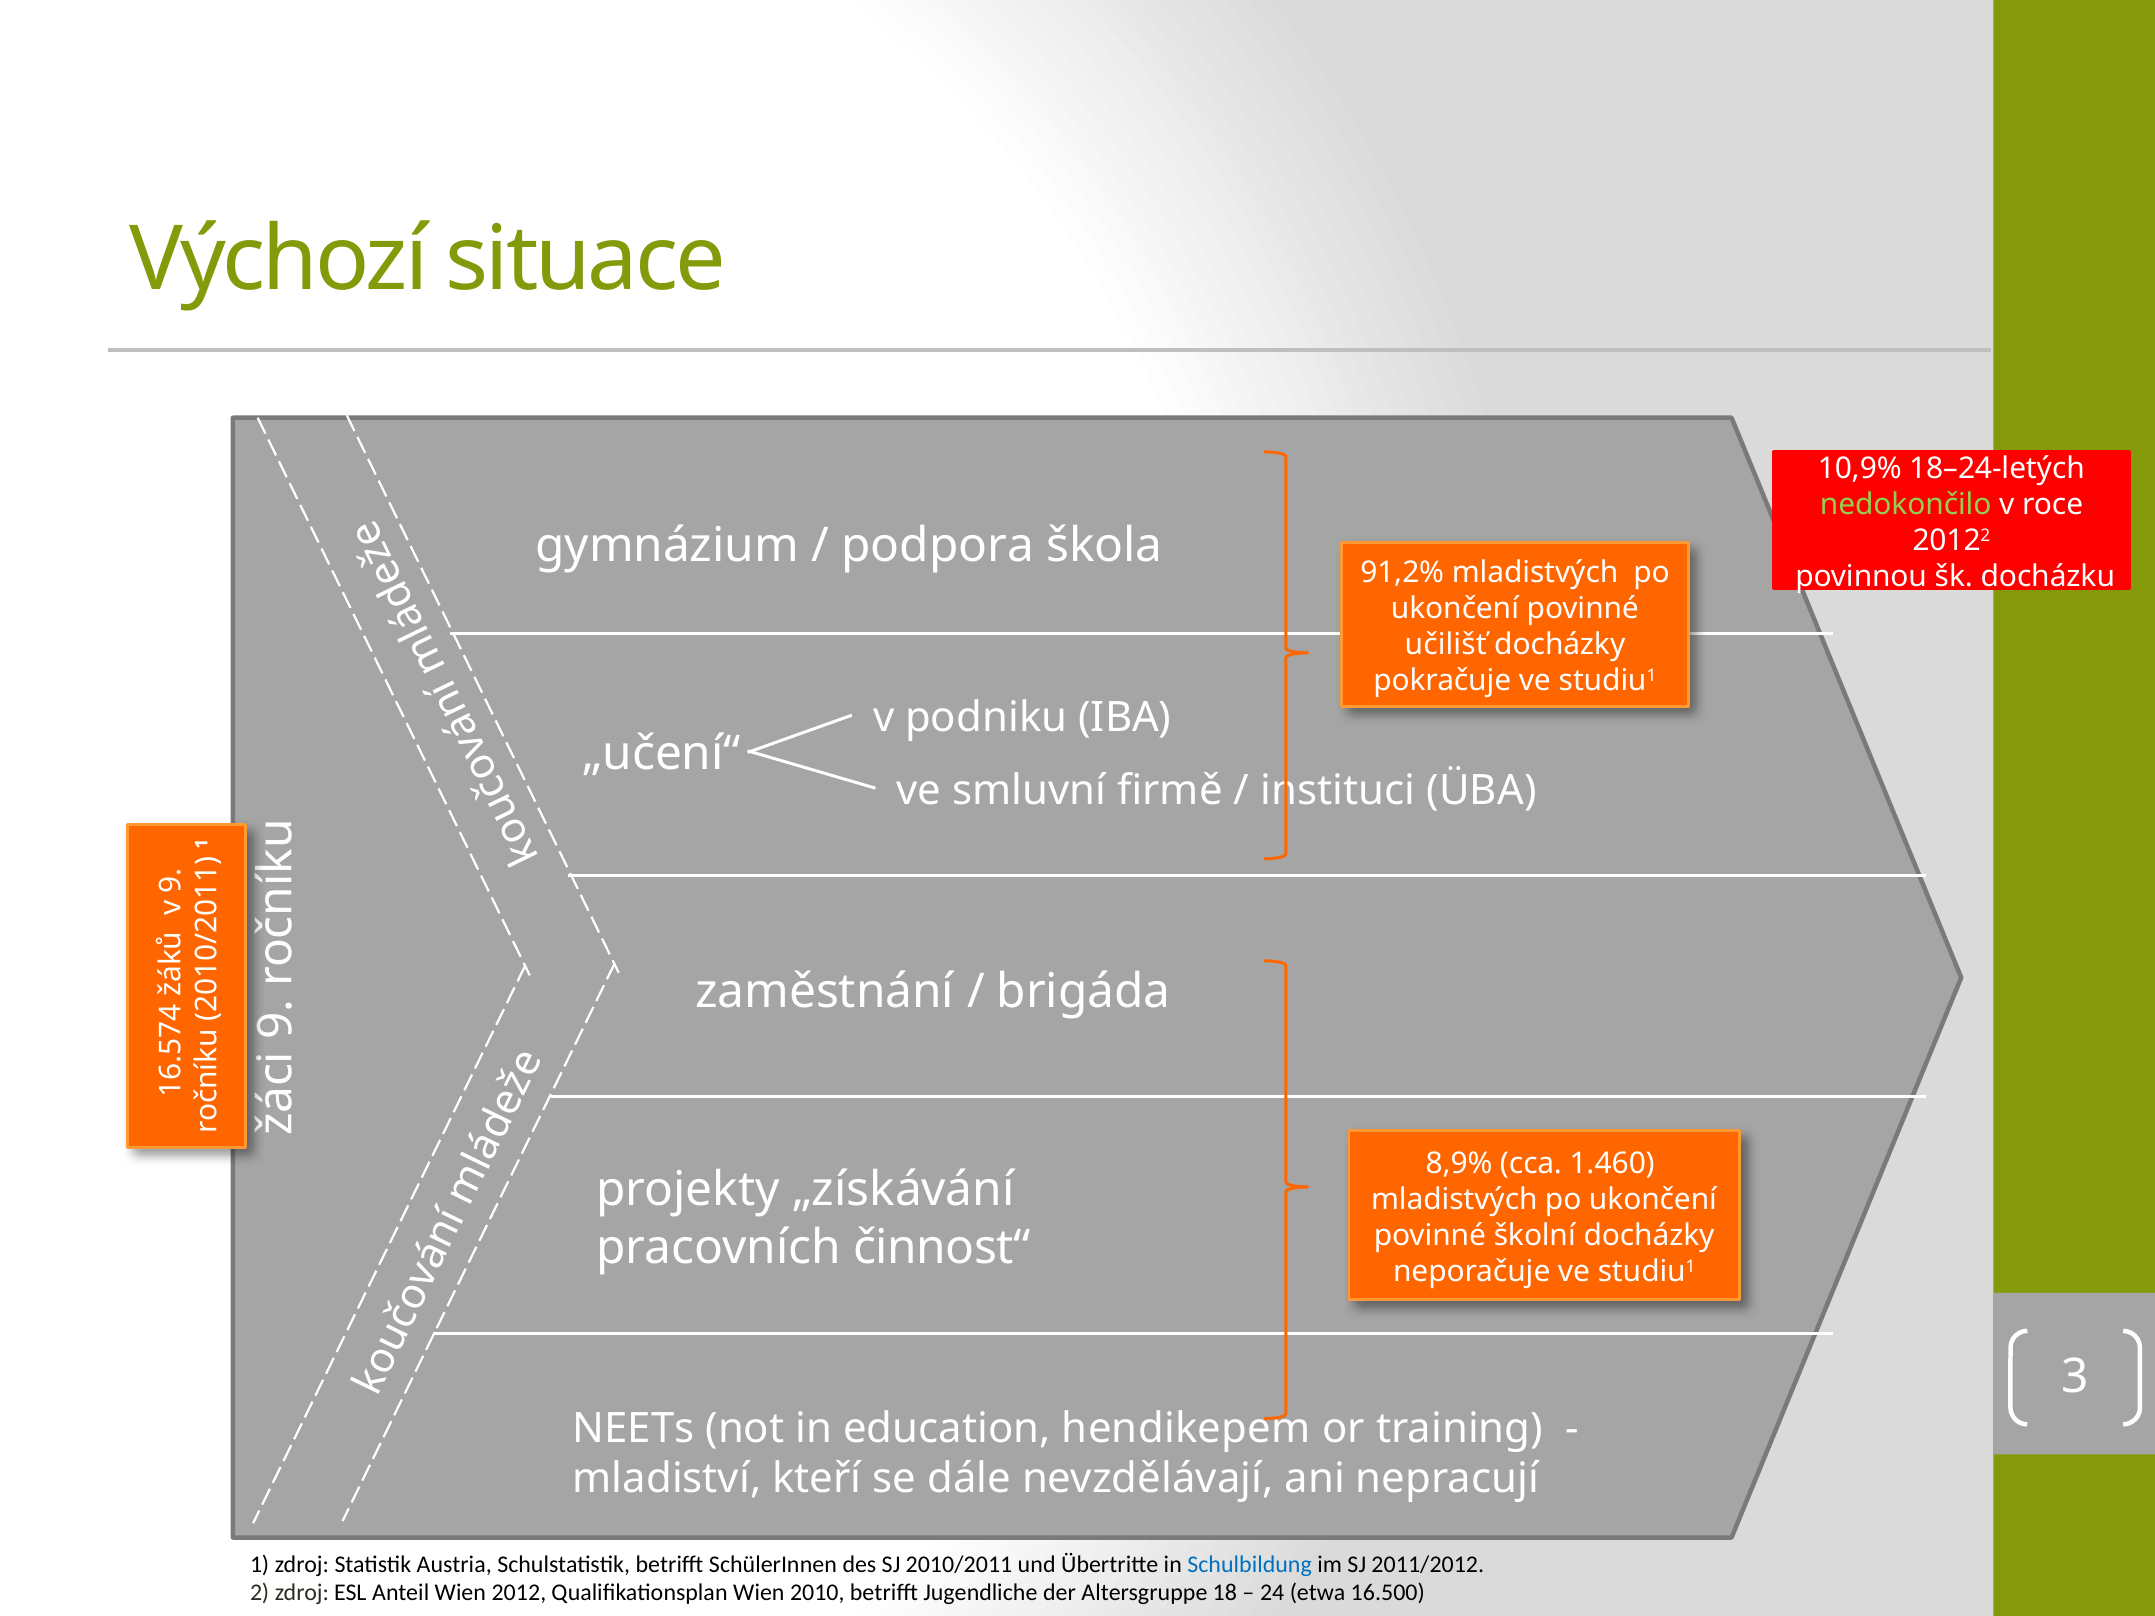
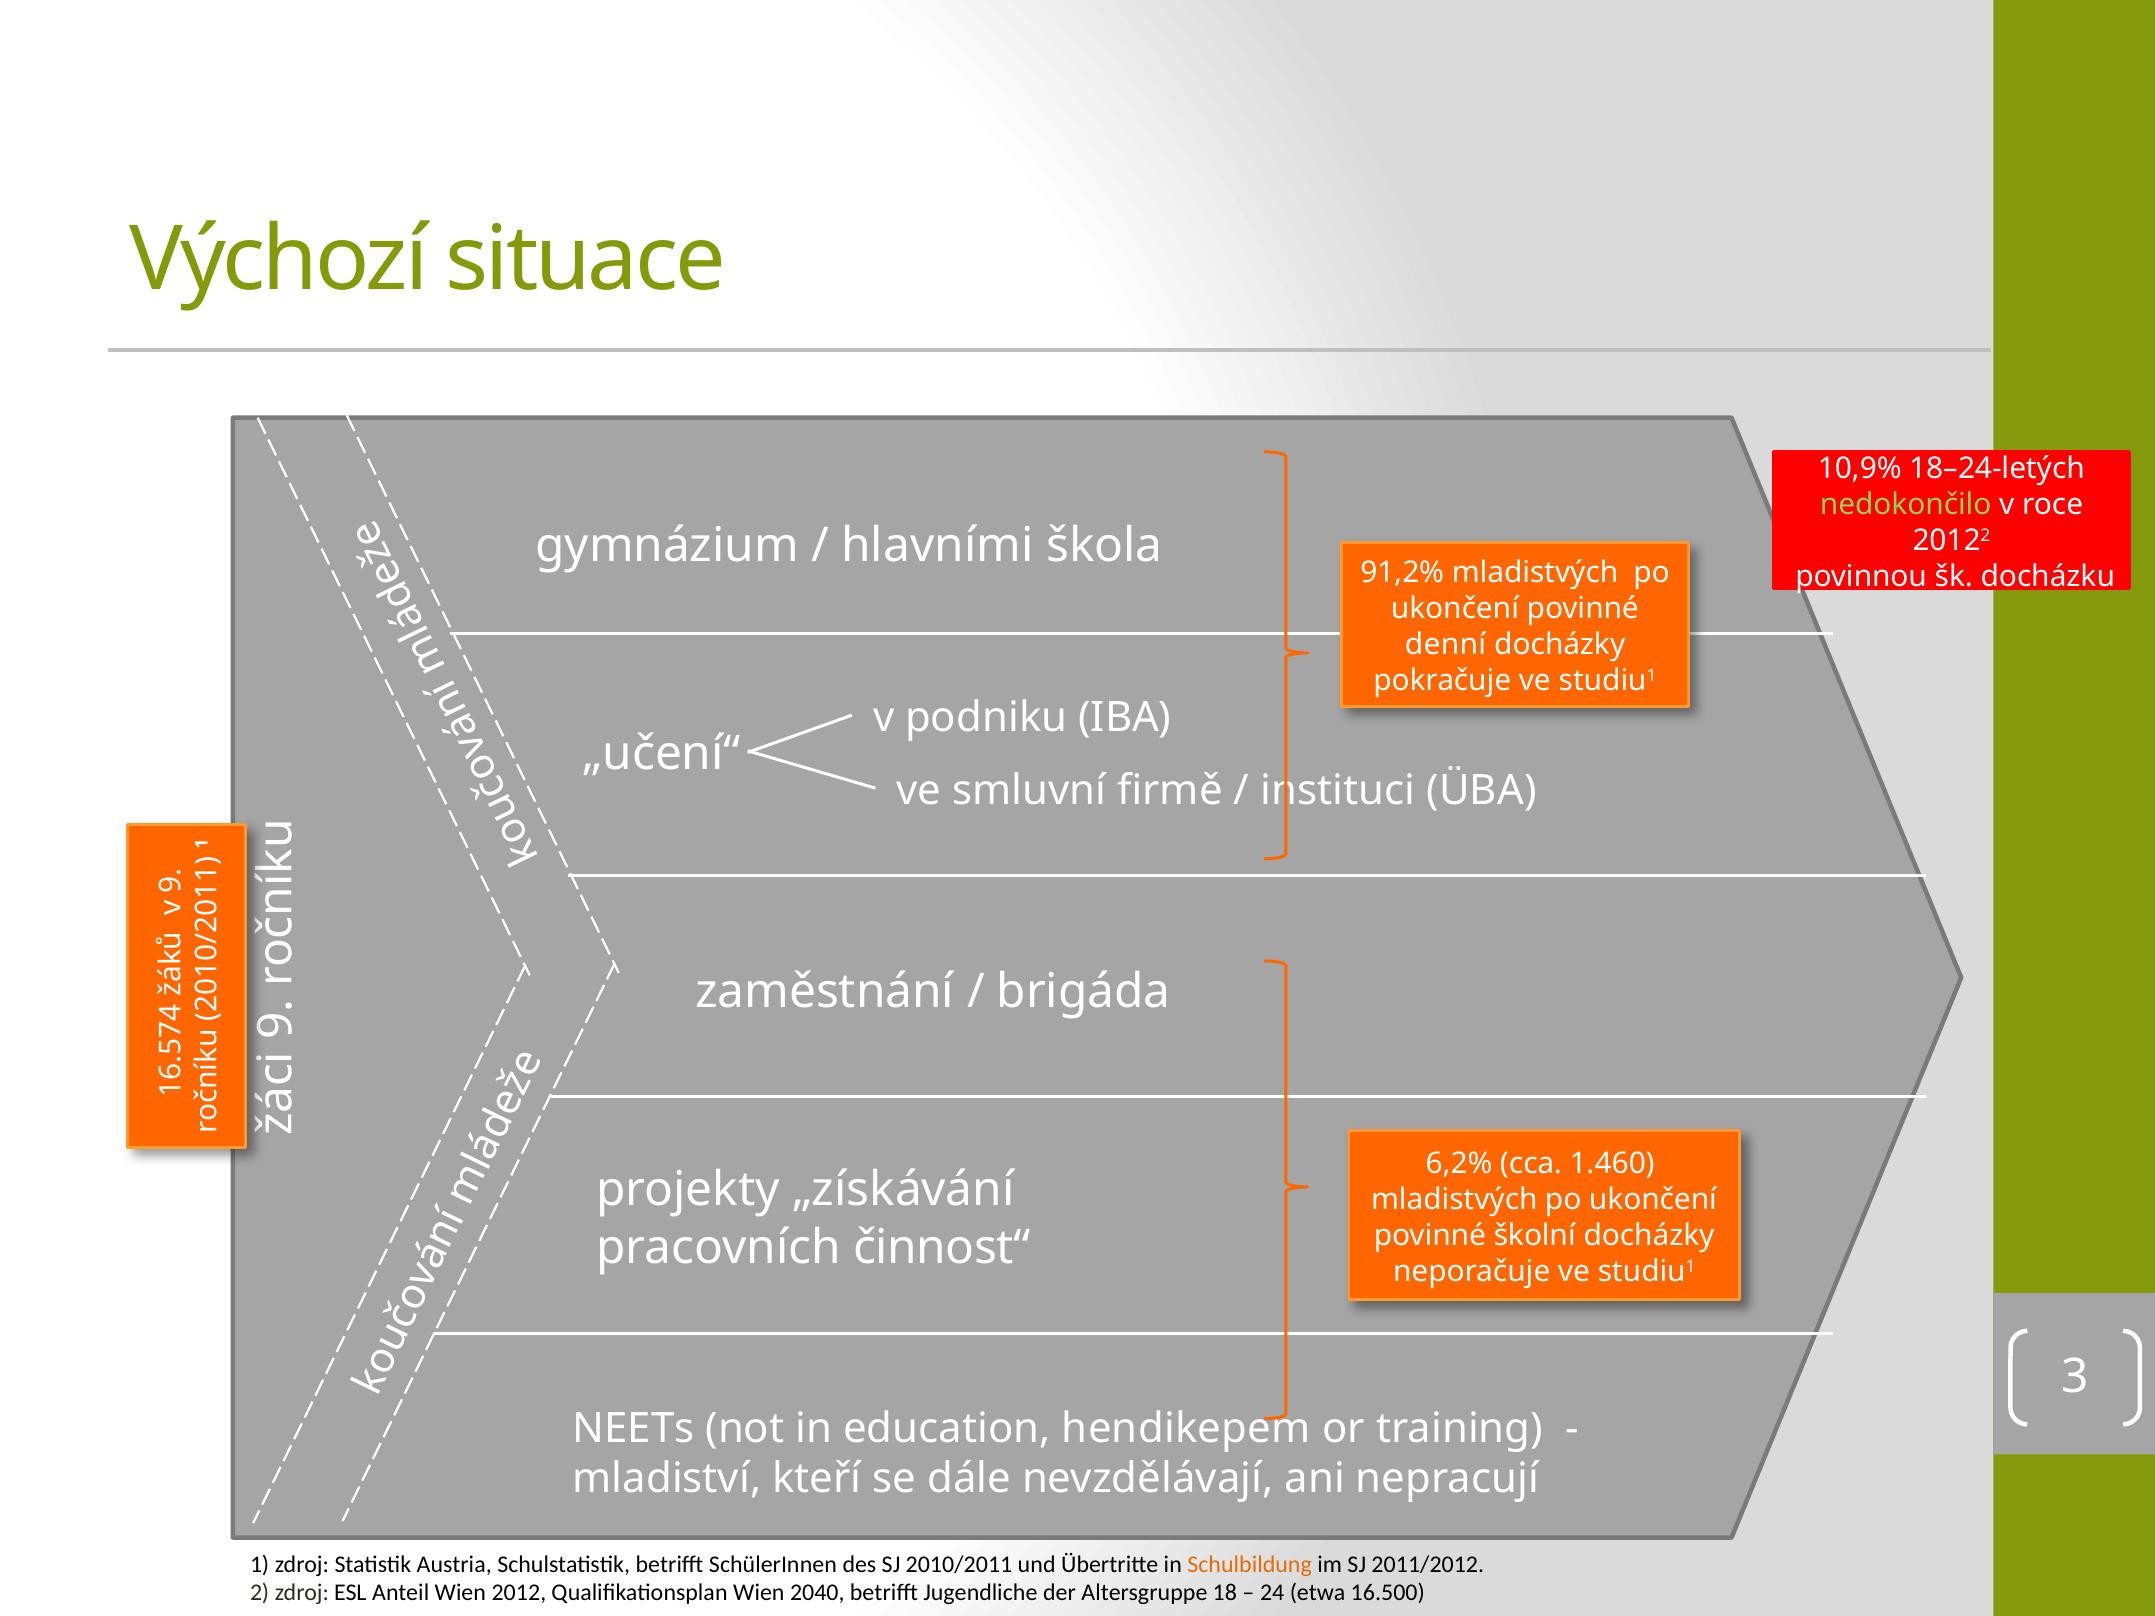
podpora: podpora -> hlavními (938, 545)
učilišť: učilišť -> denní (1446, 644)
8,9%: 8,9% -> 6,2% (1459, 1163)
Schulbildung colour: blue -> orange (1250, 1564)
2010: 2010 -> 2040 (817, 1593)
